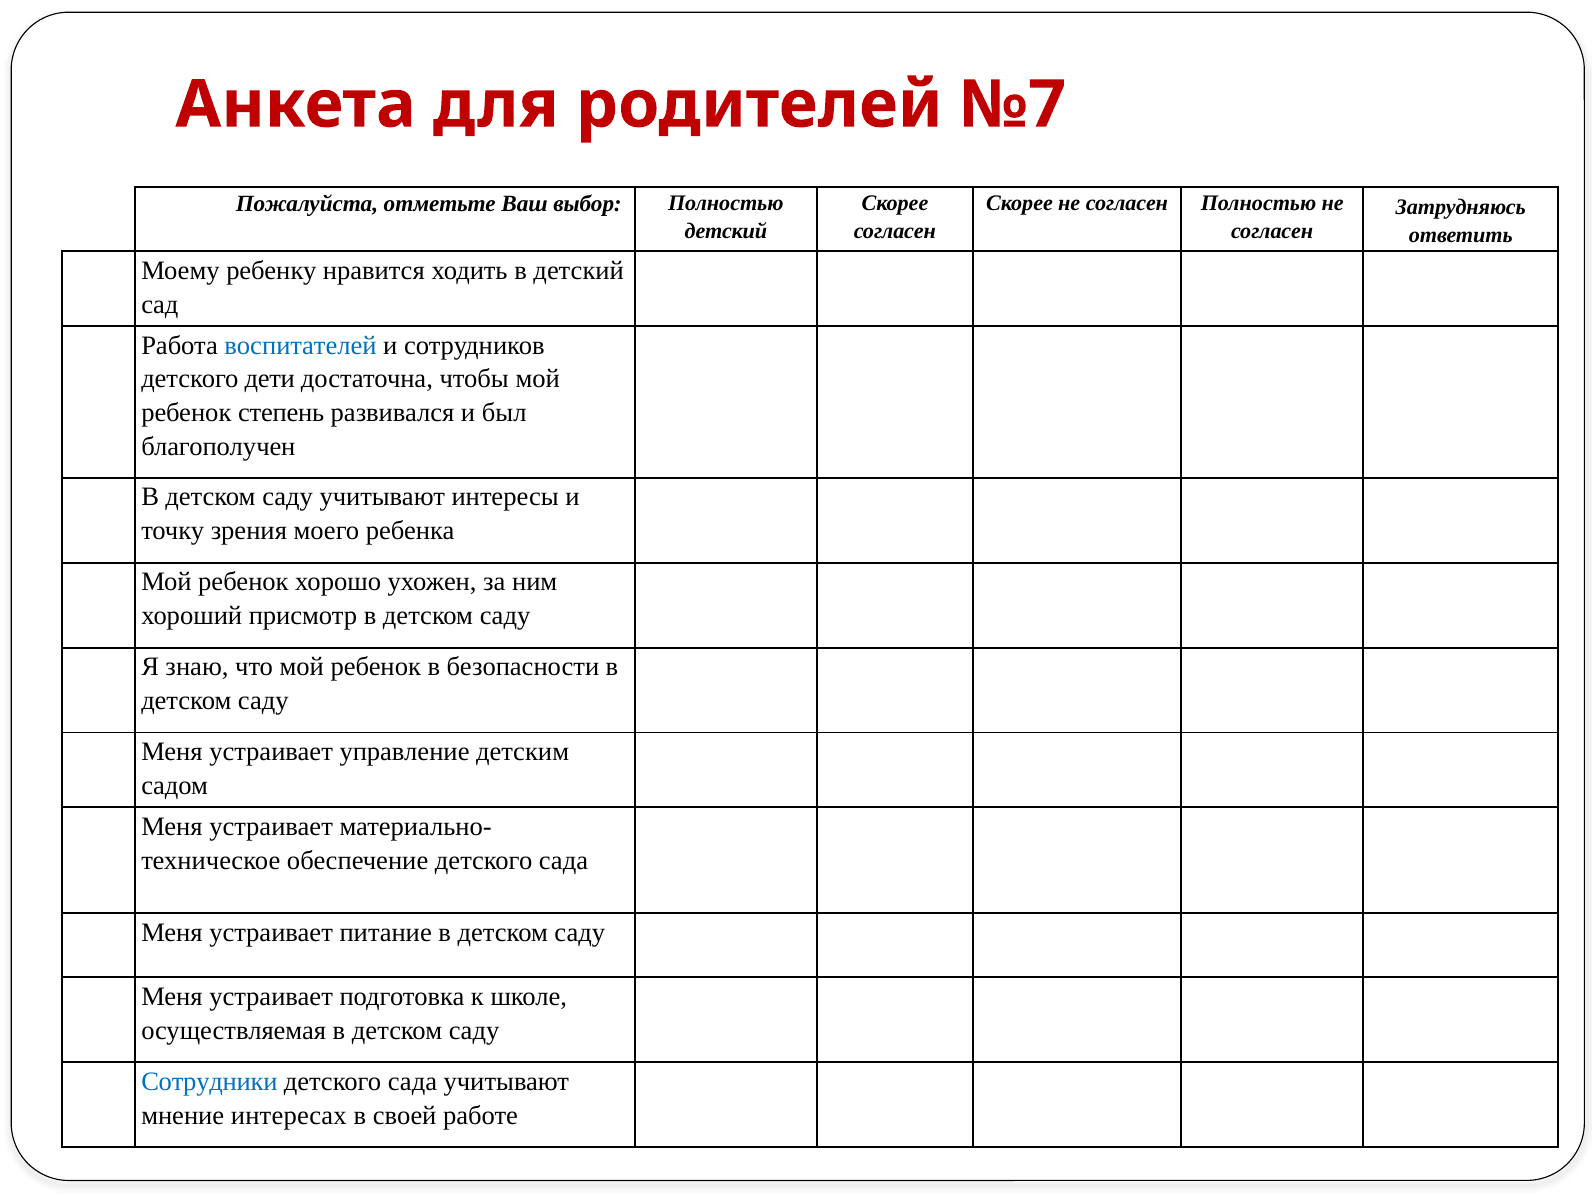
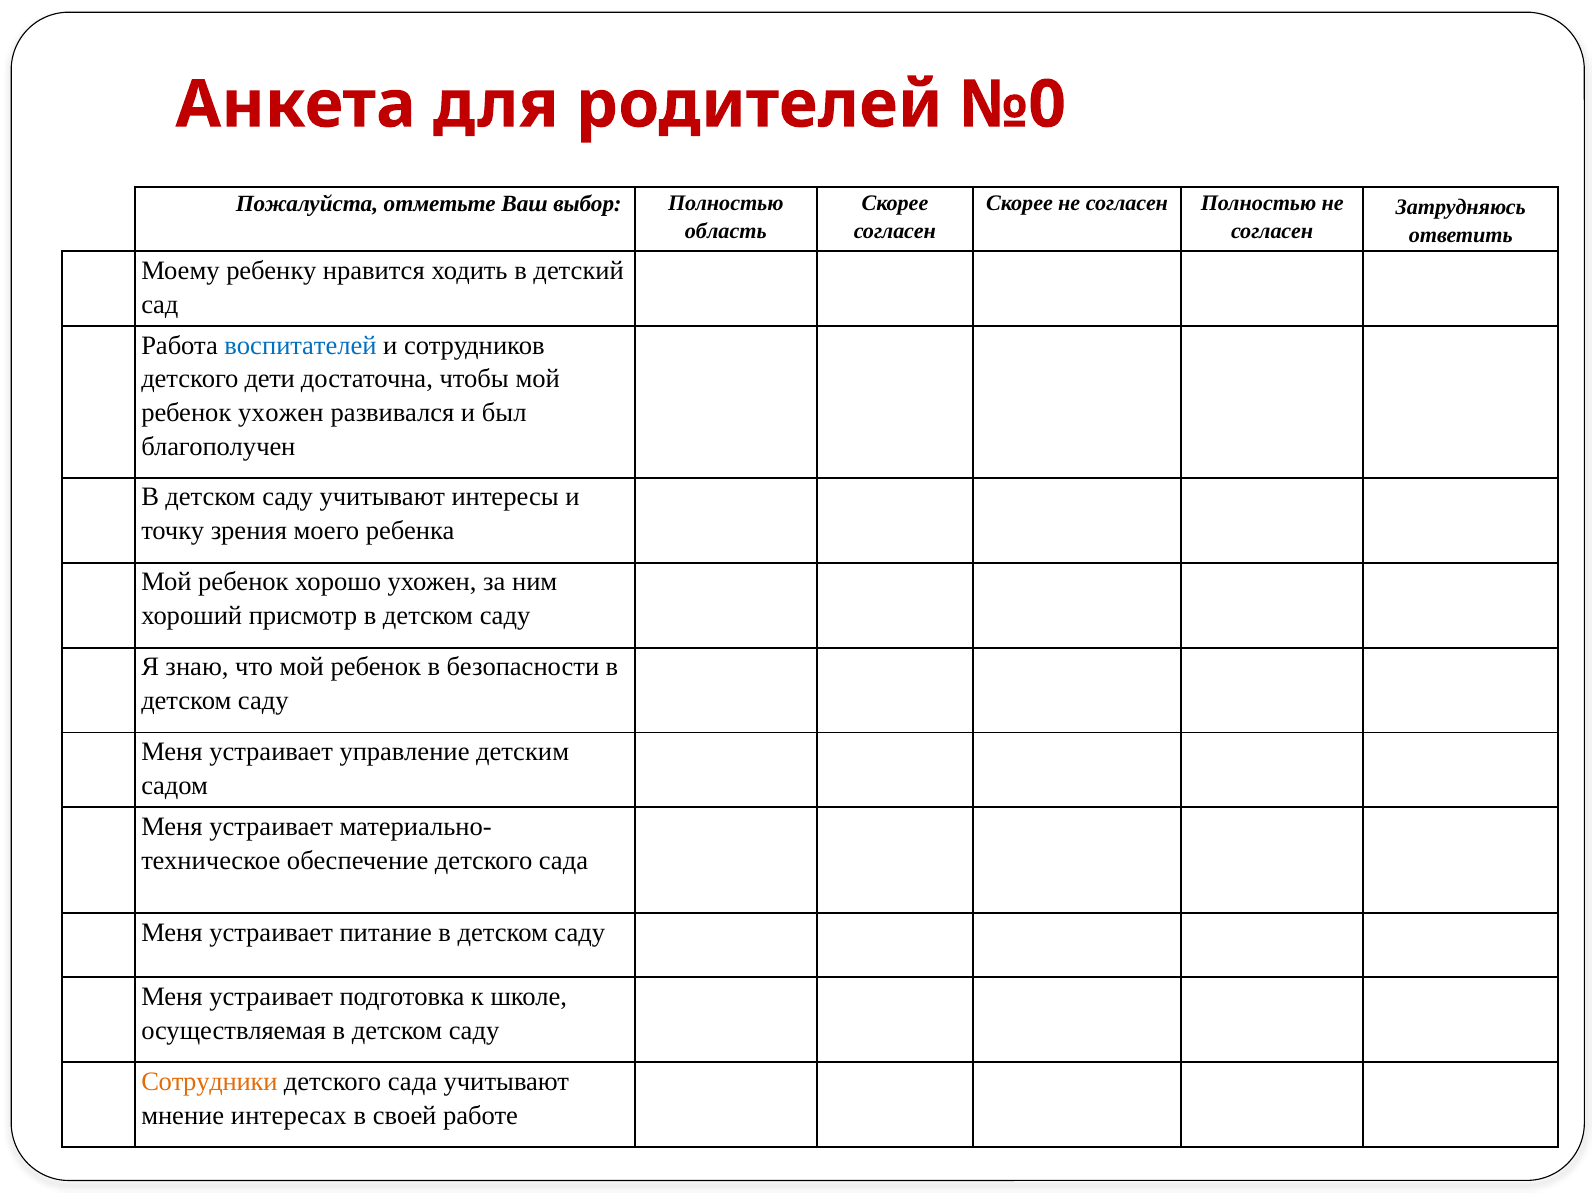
№7: №7 -> №0 (1013, 105)
детский: детский -> область (726, 231)
ребенок степень: степень -> ухожен (281, 413)
Сотрудники colour: blue -> orange (209, 1081)
